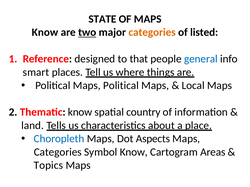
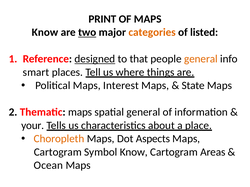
STATE: STATE -> PRINT (102, 19)
designed underline: none -> present (95, 59)
general colour: blue -> orange (201, 59)
Maps Political: Political -> Interest (121, 86)
Local: Local -> State (193, 86)
Thematic know: know -> maps (80, 112)
spatial country: country -> general (143, 112)
land: land -> your (33, 126)
Choropleth colour: blue -> orange (59, 139)
Categories: Categories -> Cartogram (58, 152)
Topics: Topics -> Ocean (48, 166)
